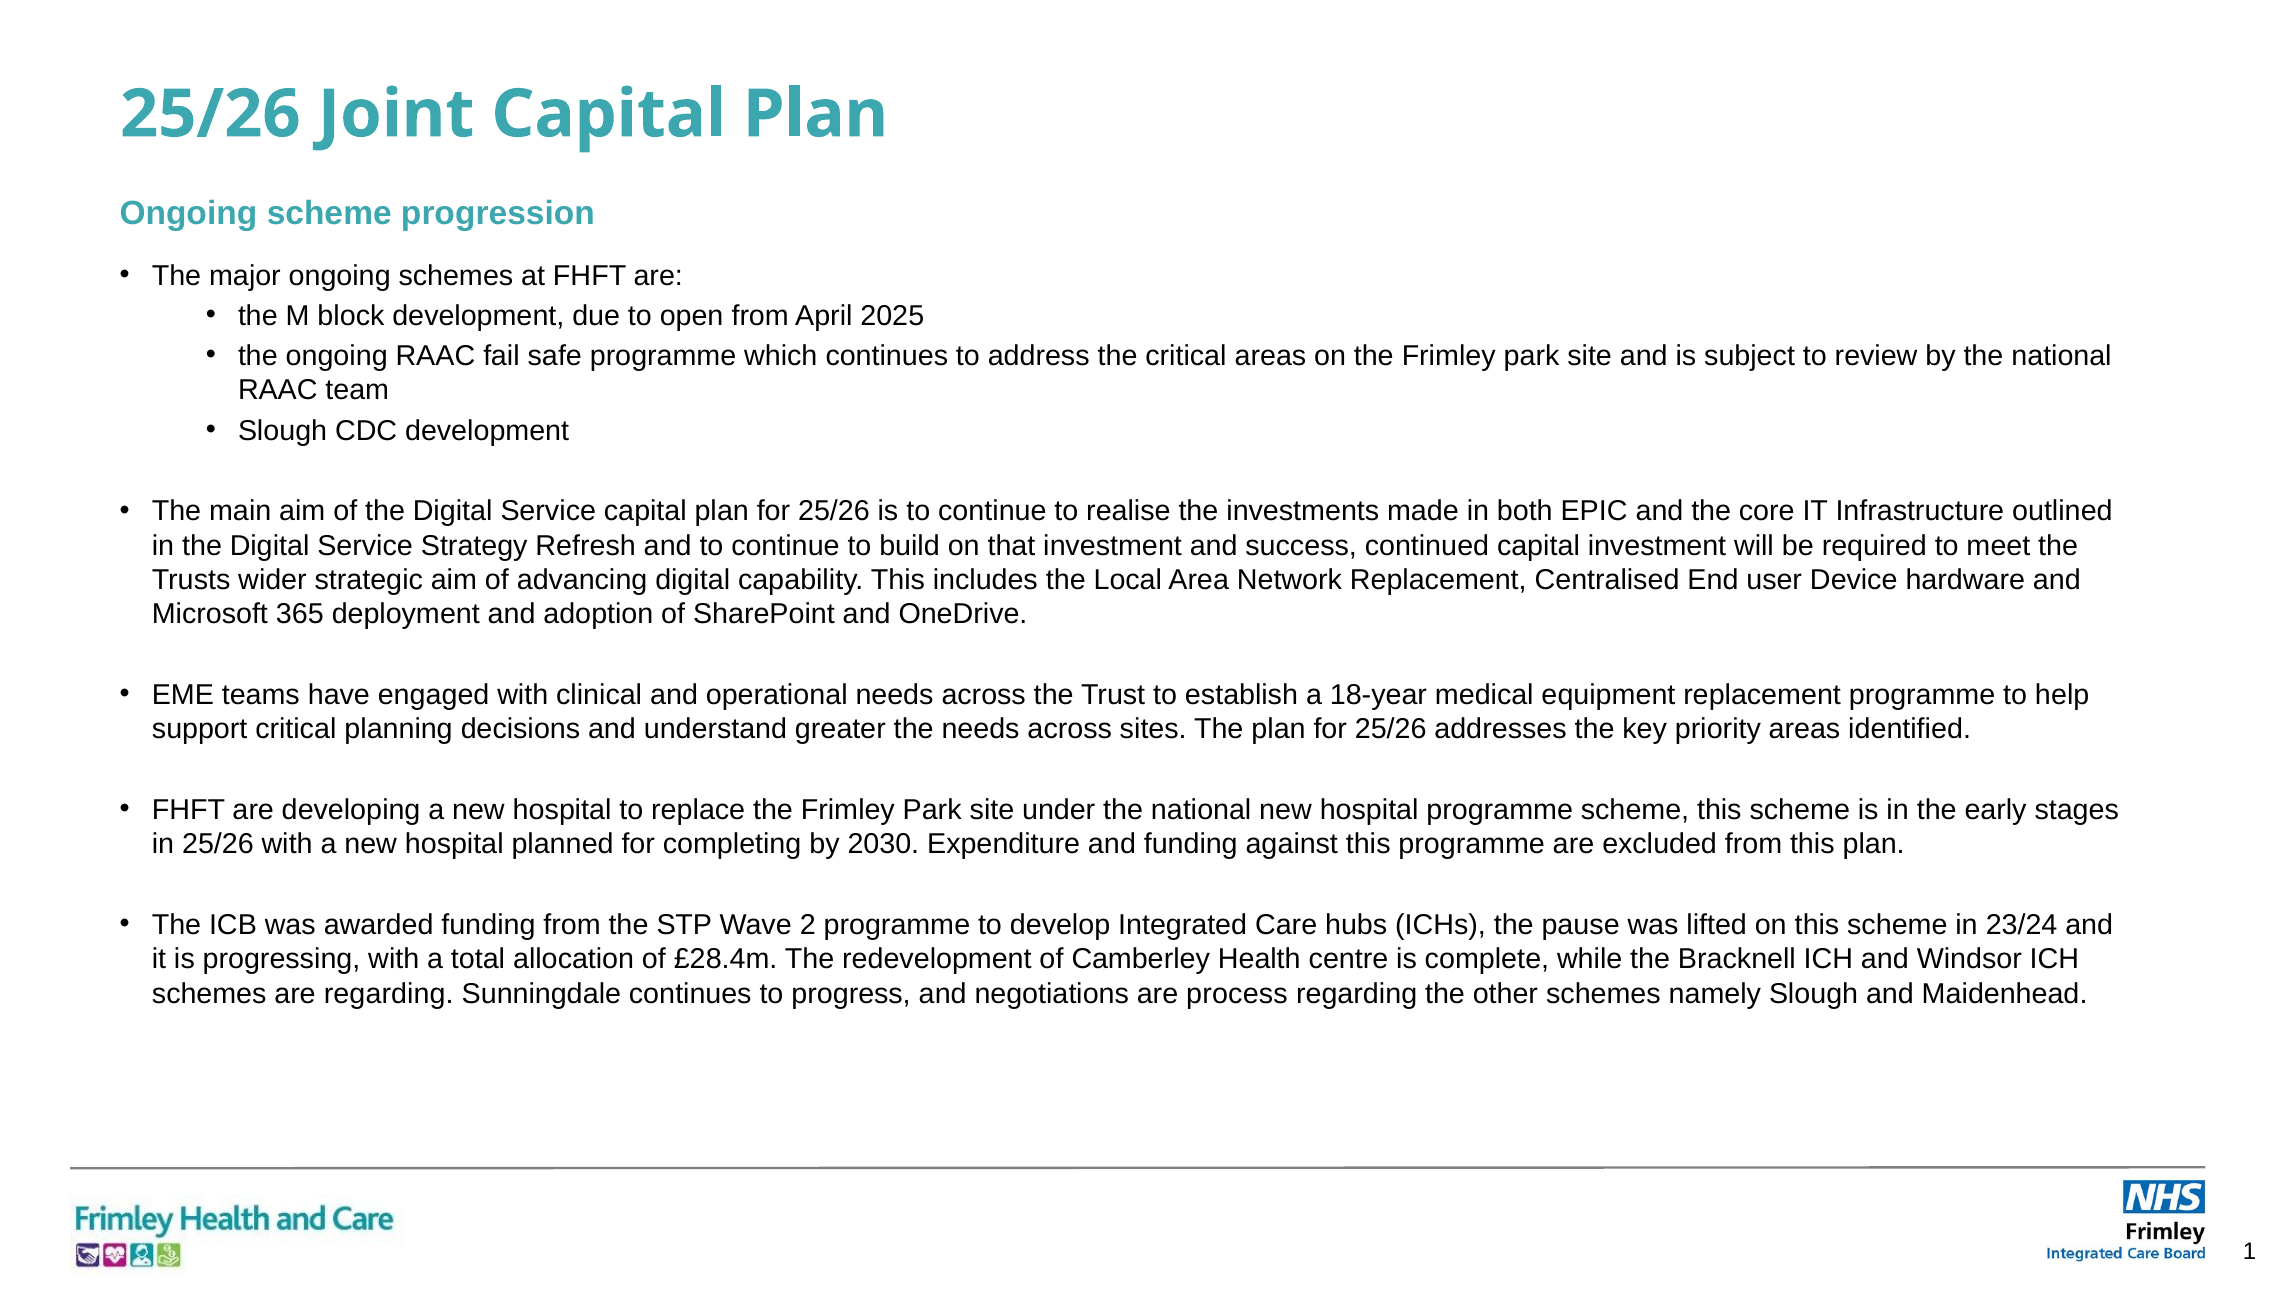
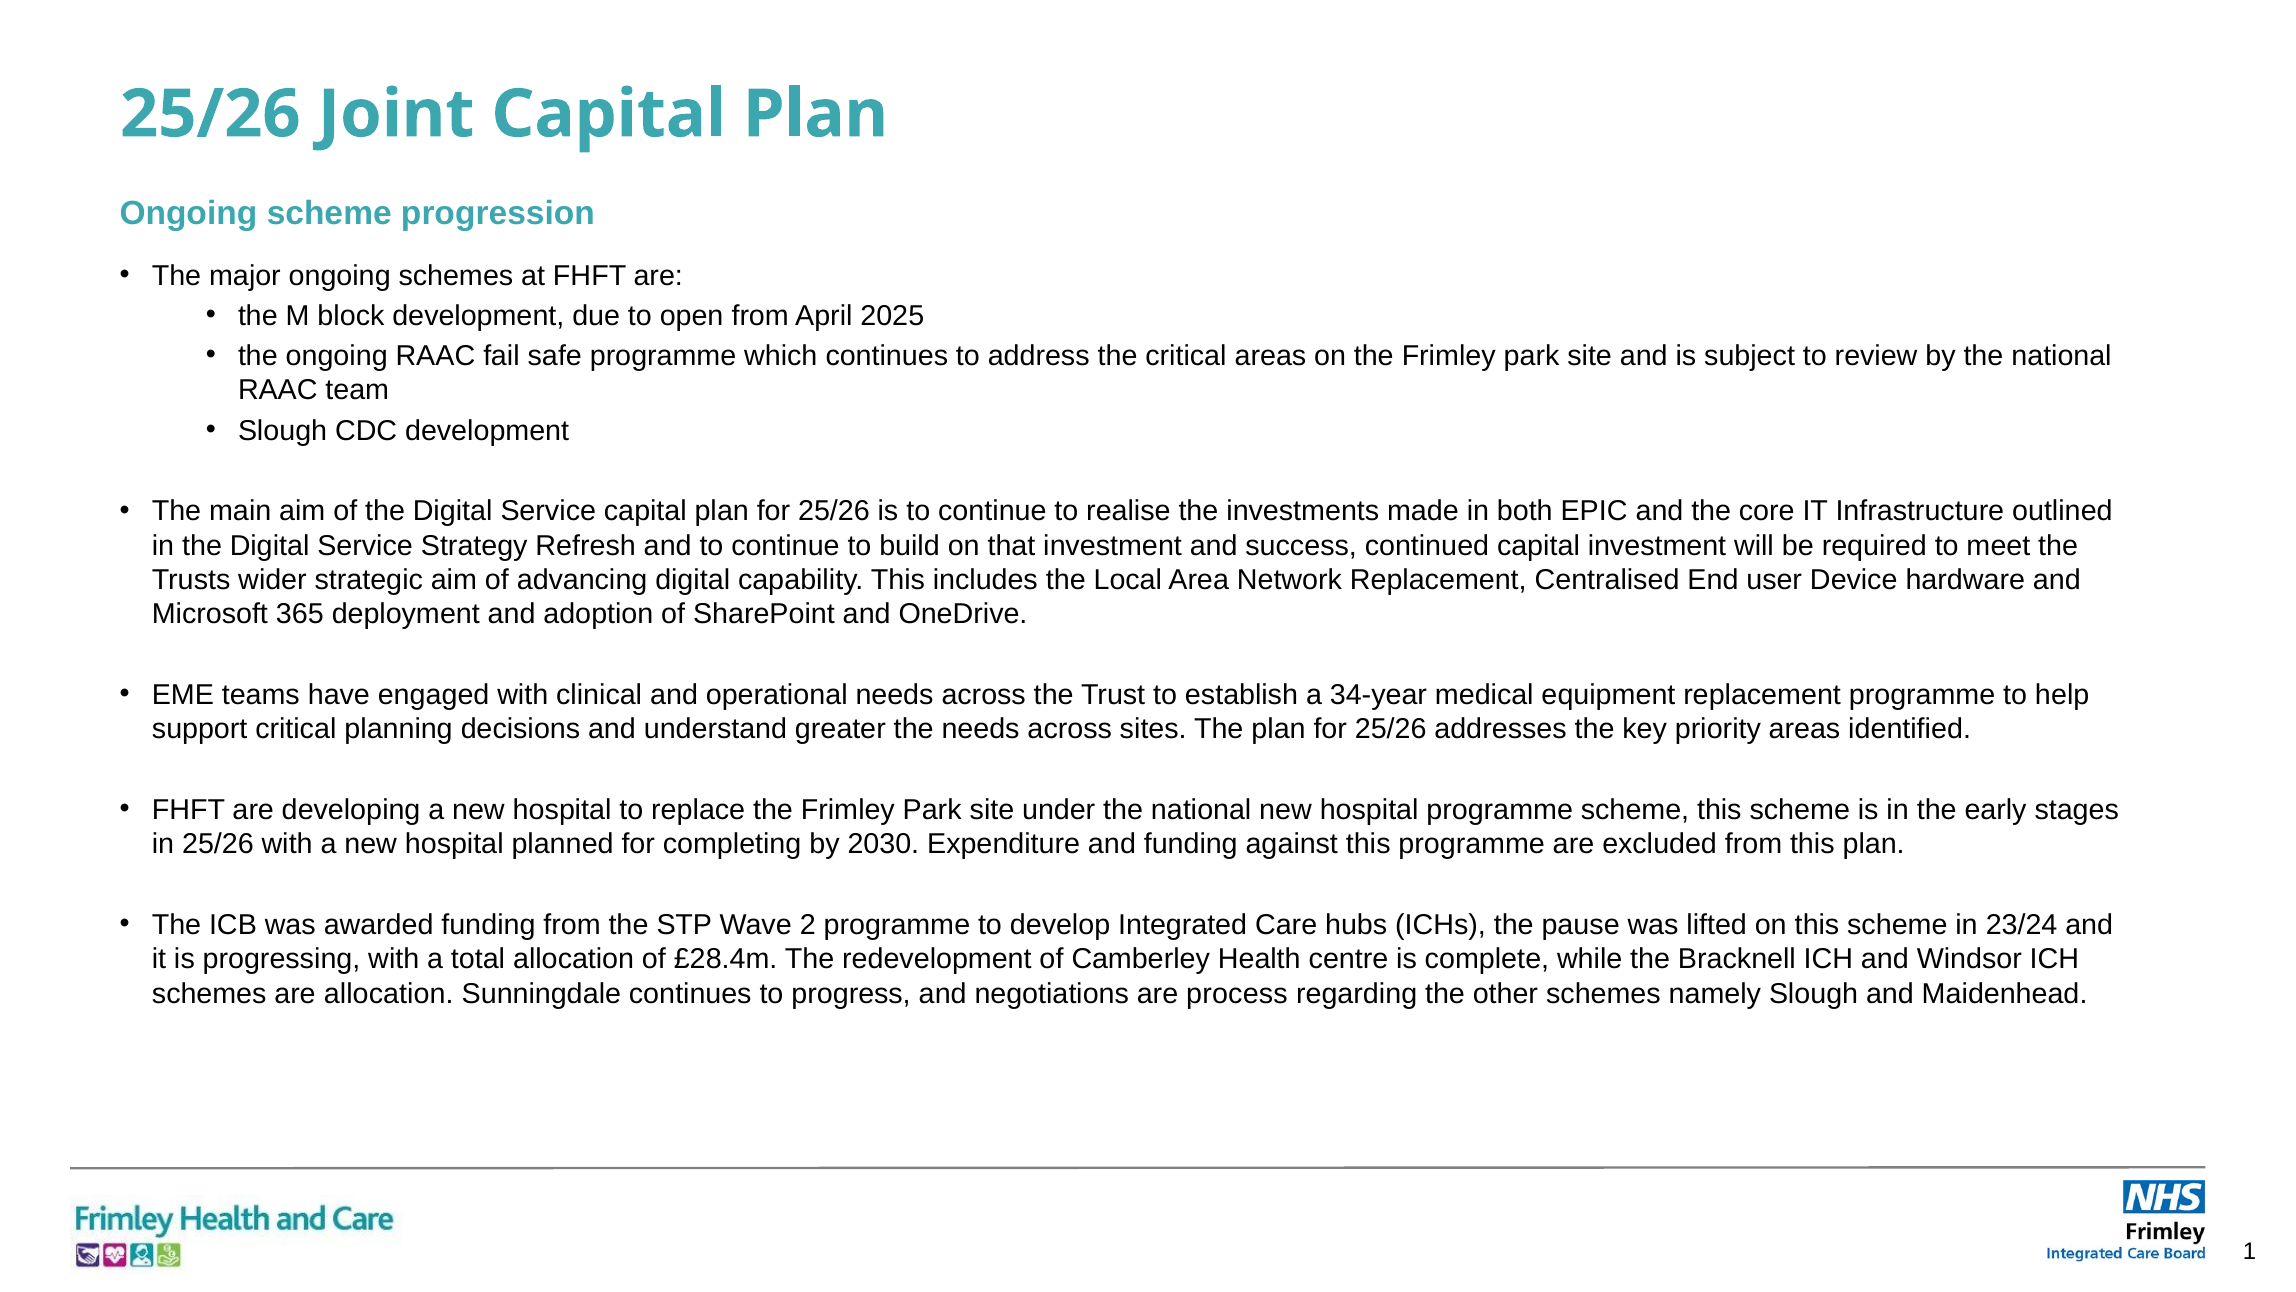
18-year: 18-year -> 34-year (1378, 695)
are regarding: regarding -> allocation (389, 993)
